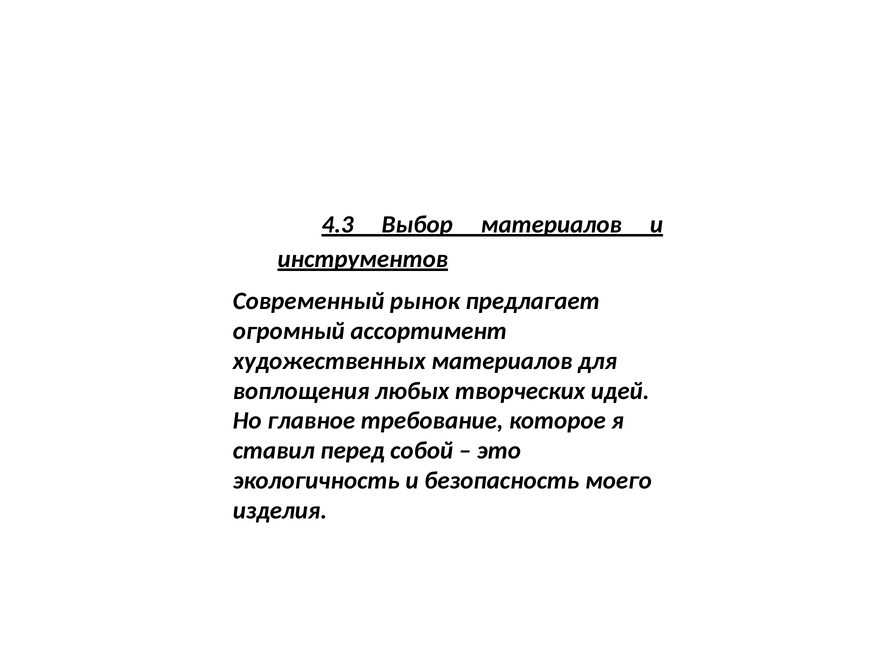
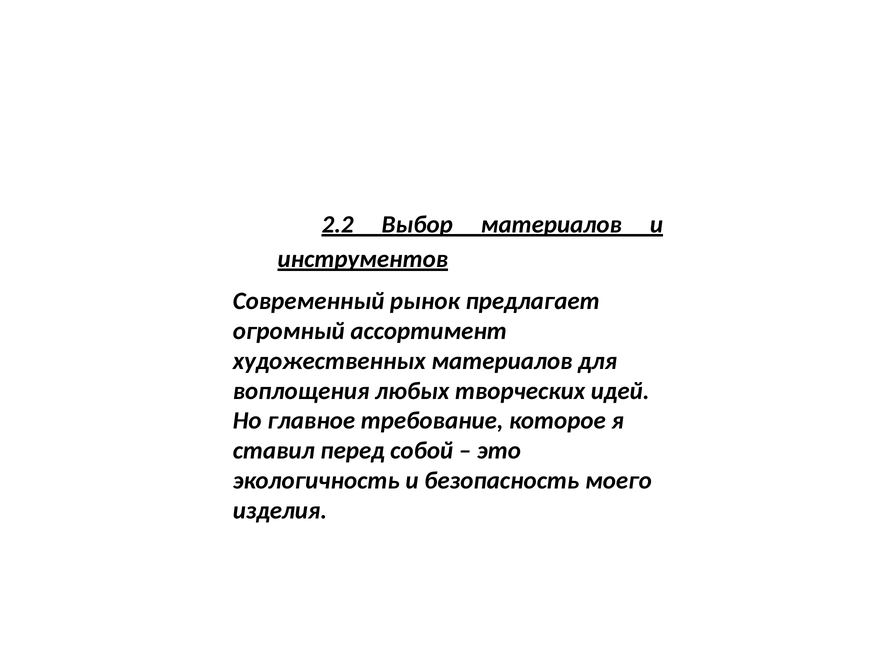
4.3: 4.3 -> 2.2 (338, 225)
